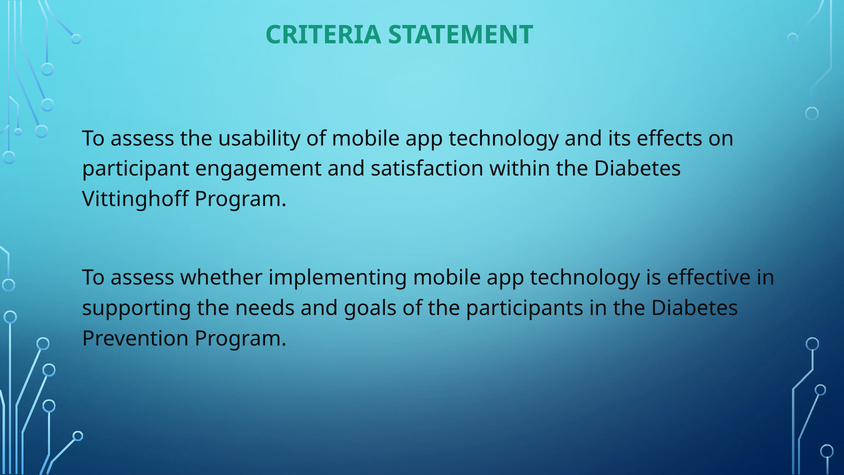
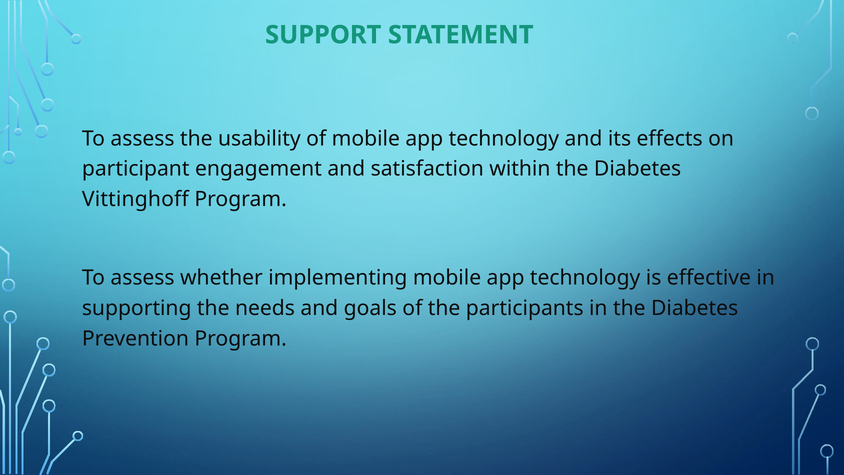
CRITERIA: CRITERIA -> SUPPORT (323, 35)
